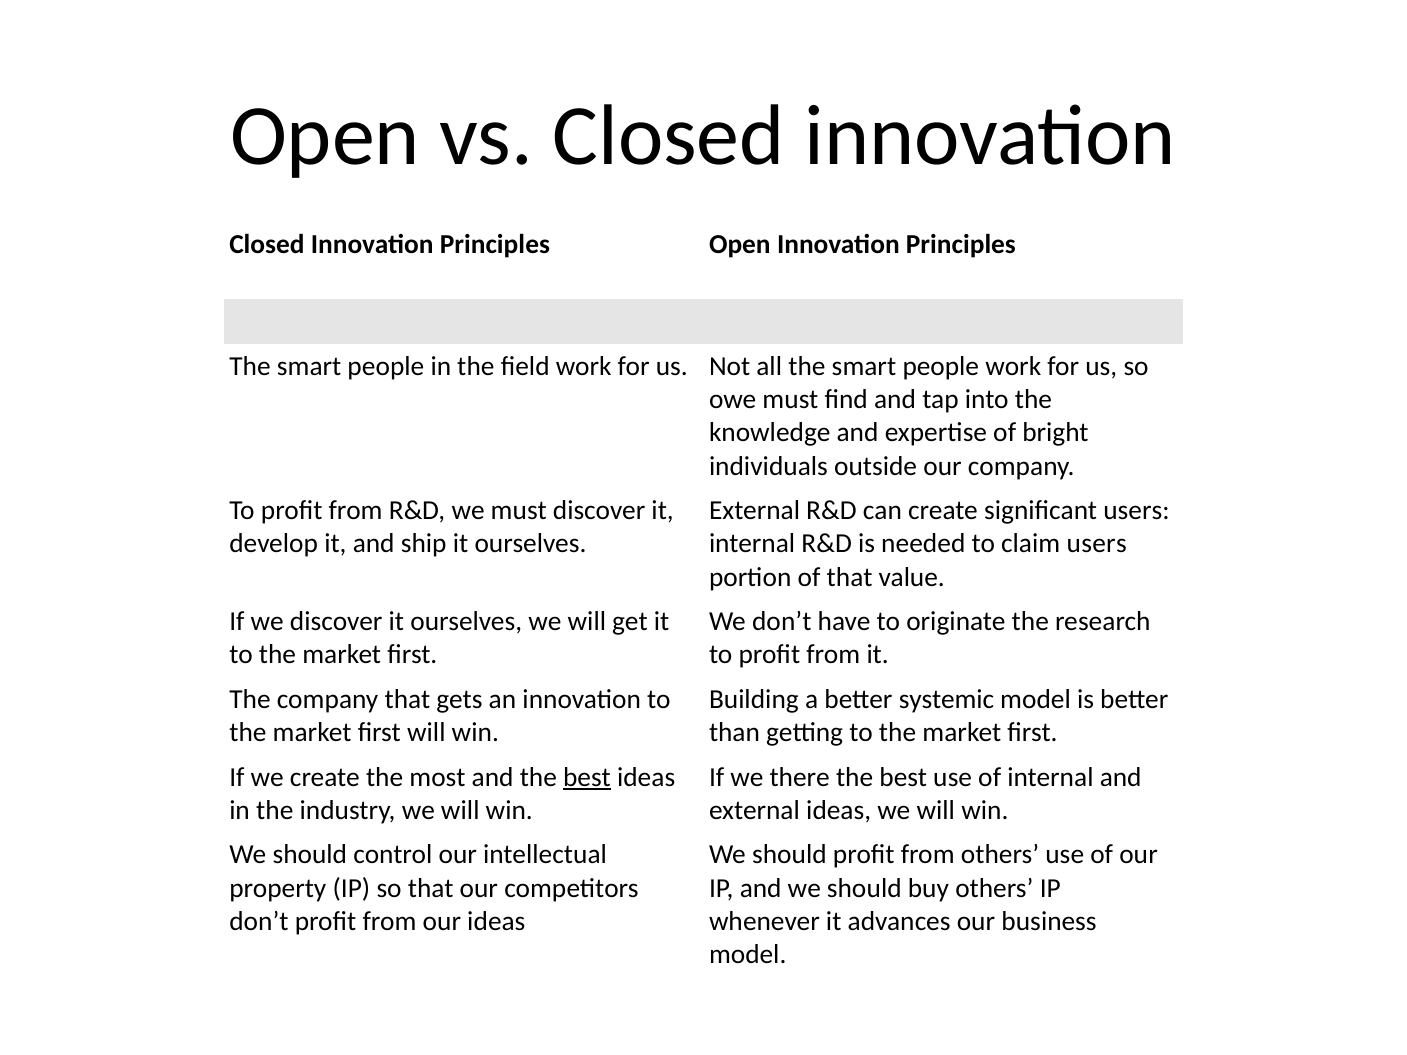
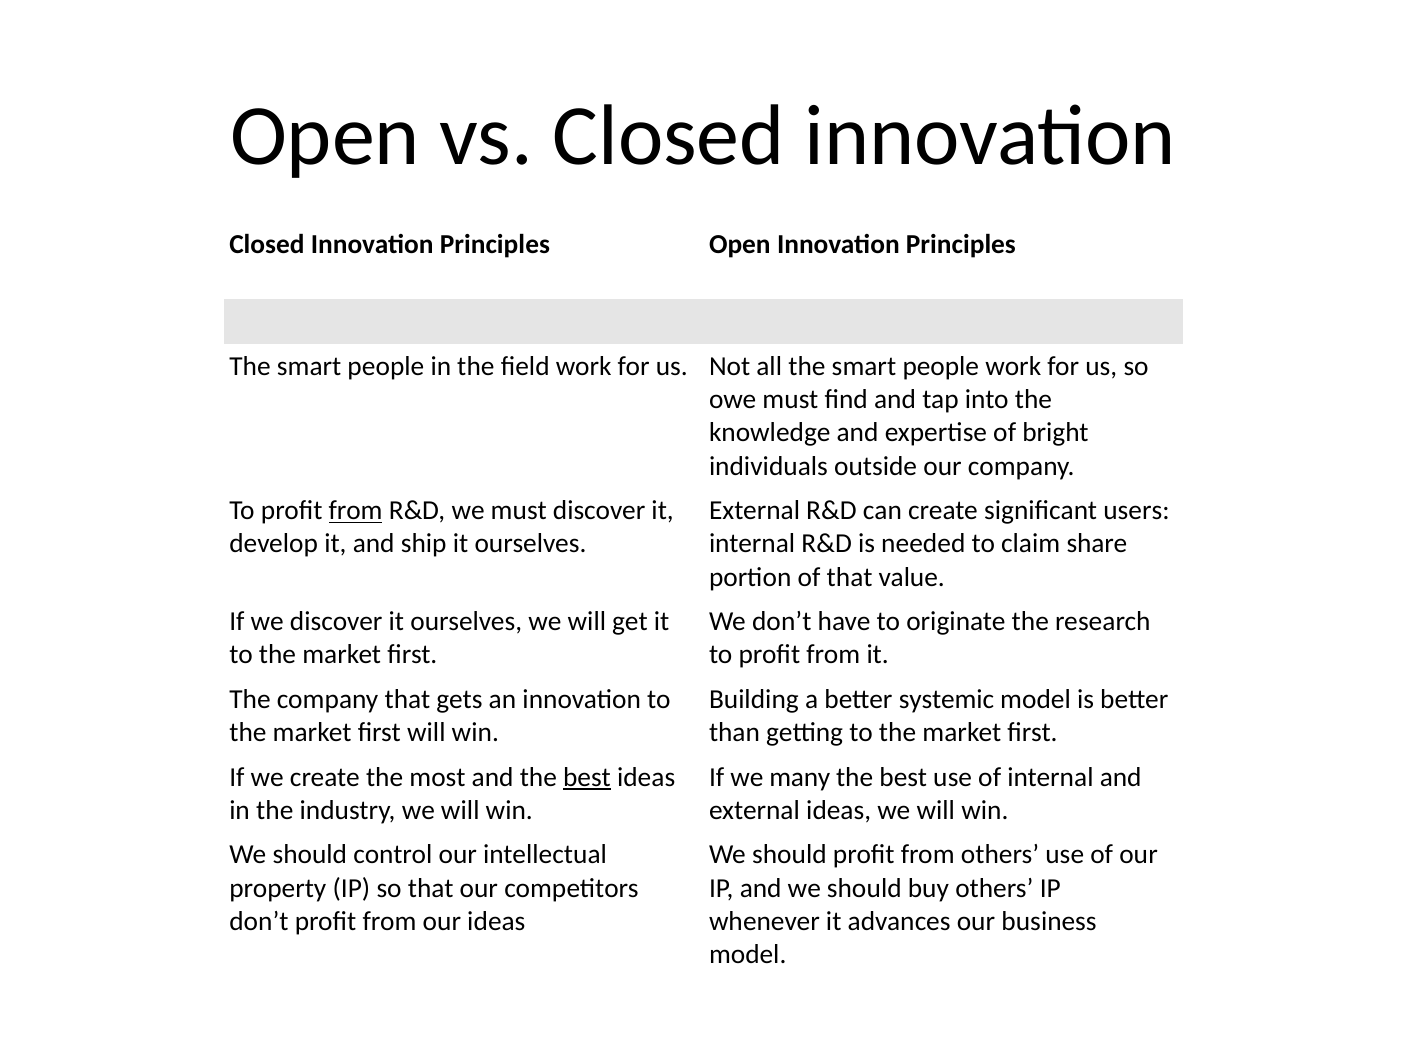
from underline: none -> present (356, 511)
claim users: users -> share (1097, 544)
there: there -> many (800, 777)
